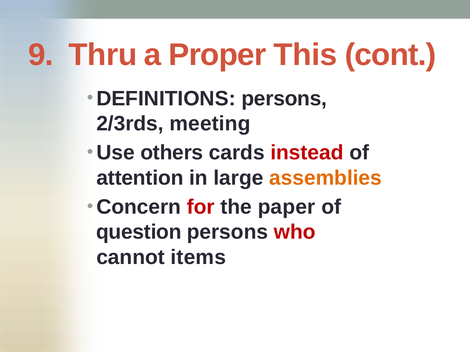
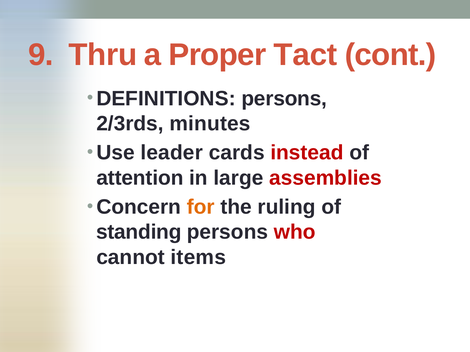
This: This -> Tact (306, 55)
meeting: meeting -> minutes (210, 124)
others: others -> leader (172, 153)
assemblies colour: orange -> red (326, 178)
for colour: red -> orange (201, 207)
paper: paper -> ruling (287, 207)
question: question -> standing (139, 232)
